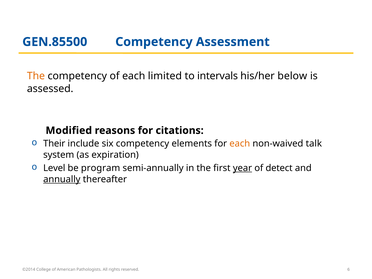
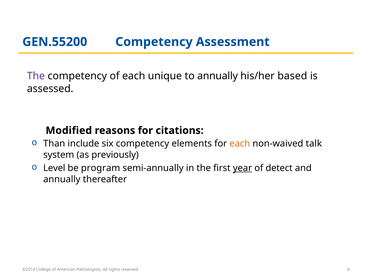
GEN.85500: GEN.85500 -> GEN.55200 (55, 42)
The colour: orange -> purple (36, 76)
limited: limited -> unique (165, 76)
to intervals: intervals -> annually (218, 76)
below: below -> based (292, 76)
Their: Their -> Than (54, 144)
expiration: expiration -> previously (115, 155)
annually underline: present -> none (62, 179)
